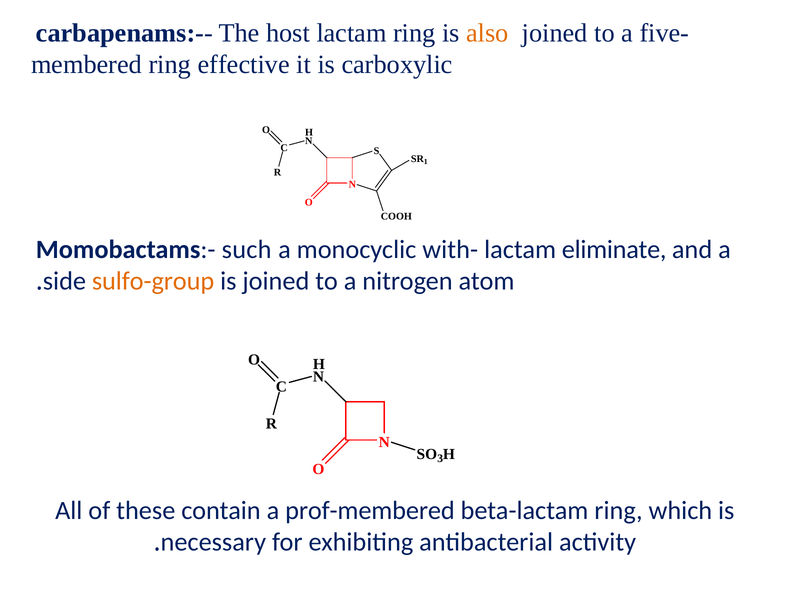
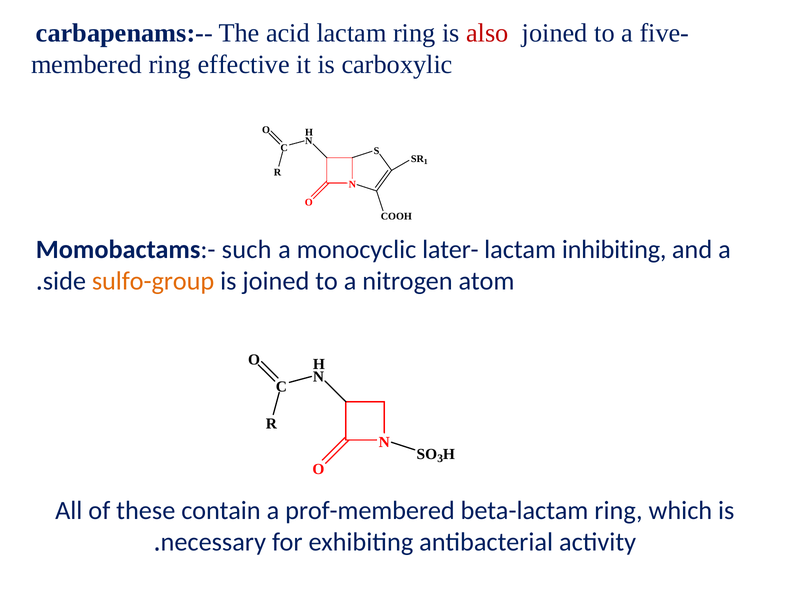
host: host -> acid (288, 33)
also colour: orange -> red (487, 33)
with-: with- -> later- (450, 250)
eliminate: eliminate -> inhibiting (614, 250)
